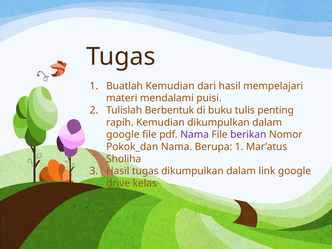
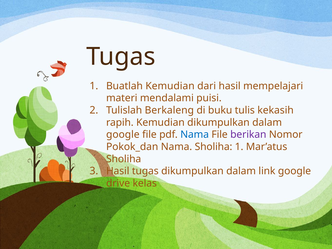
Berbentuk: Berbentuk -> Berkaleng (169, 110)
penting: penting -> kekasih (276, 110)
Nama colour: purple -> blue (195, 135)
Nama Berupa: Berupa -> Sholiha (214, 147)
